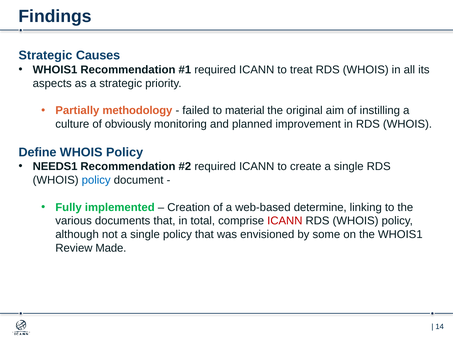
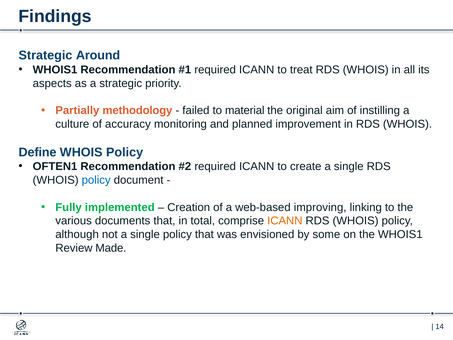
Causes: Causes -> Around (98, 55)
obviously: obviously -> accuracy (128, 124)
NEEDS1: NEEDS1 -> OFTEN1 (55, 166)
determine: determine -> improving (320, 207)
ICANN colour: red -> orange (285, 221)
